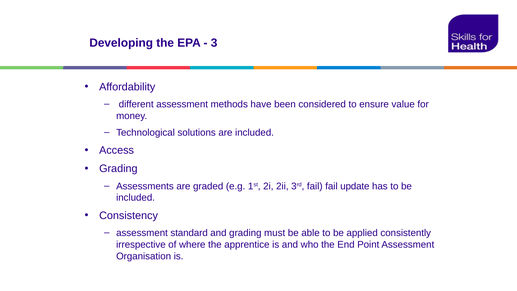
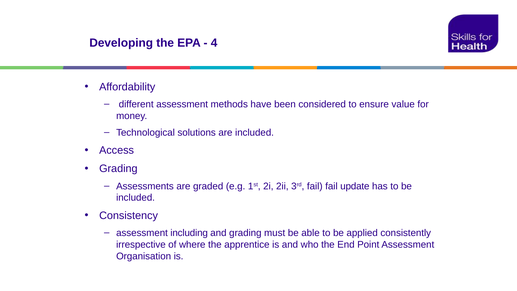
3: 3 -> 4 (214, 43)
standard: standard -> including (189, 233)
